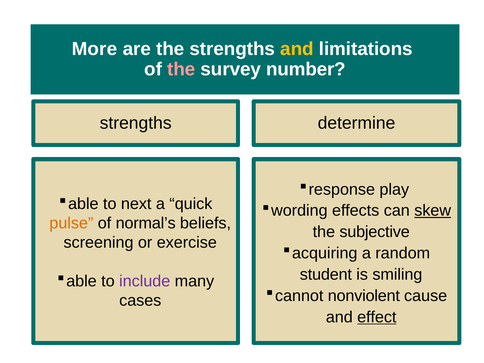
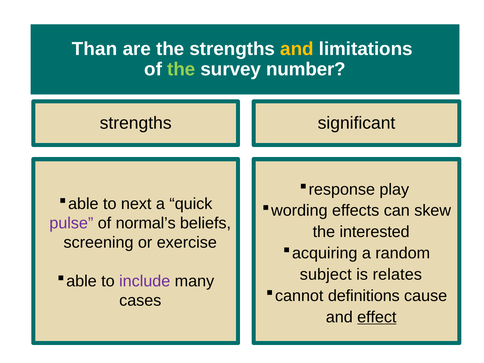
More: More -> Than (95, 49)
the colour: pink -> light green (181, 69)
determine: determine -> significant (357, 123)
skew underline: present -> none (433, 211)
pulse colour: orange -> purple (71, 223)
subjective: subjective -> interested (375, 232)
student: student -> subject (326, 274)
smiling: smiling -> relates (397, 274)
nonviolent: nonviolent -> definitions (364, 296)
